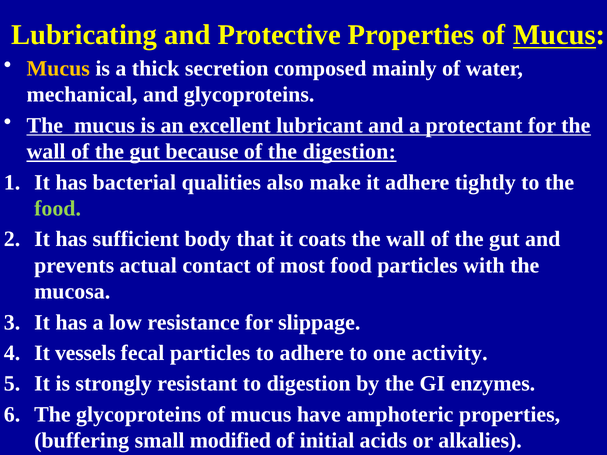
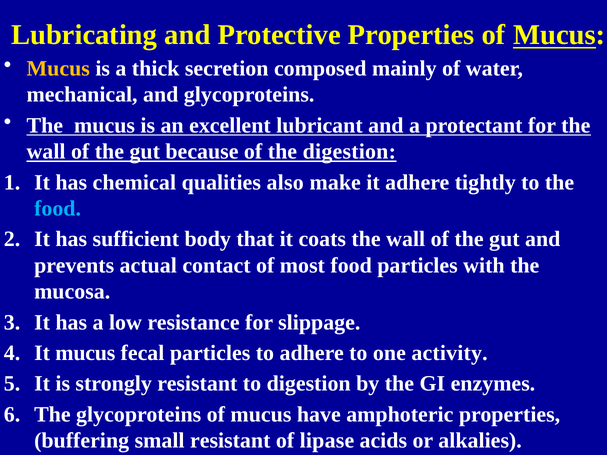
bacterial: bacterial -> chemical (134, 182)
food colour: light green -> light blue (58, 209)
It vessels: vessels -> mucus (85, 353)
small modified: modified -> resistant (230, 441)
initial: initial -> lipase (327, 441)
